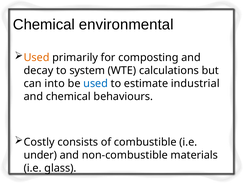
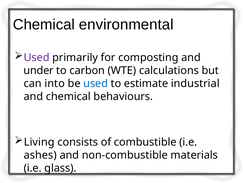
Used colour: orange -> purple (37, 57)
decay: decay -> under (39, 70)
system: system -> carbon (87, 70)
Costly: Costly -> Living (39, 142)
under: under -> ashes (40, 155)
